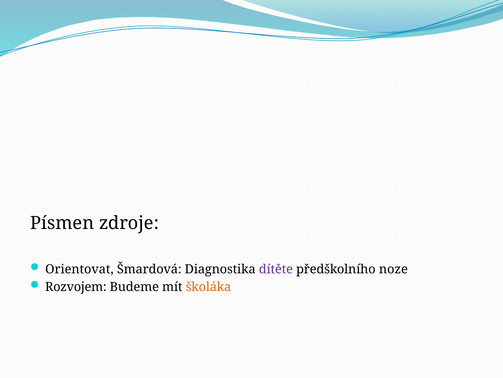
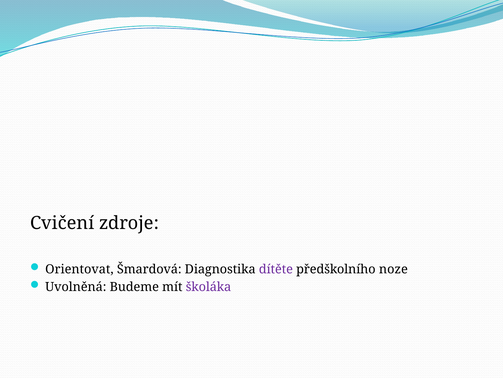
Písmen: Písmen -> Cvičení (62, 223)
Rozvojem: Rozvojem -> Uvolněná (76, 286)
školáka colour: orange -> purple (208, 286)
